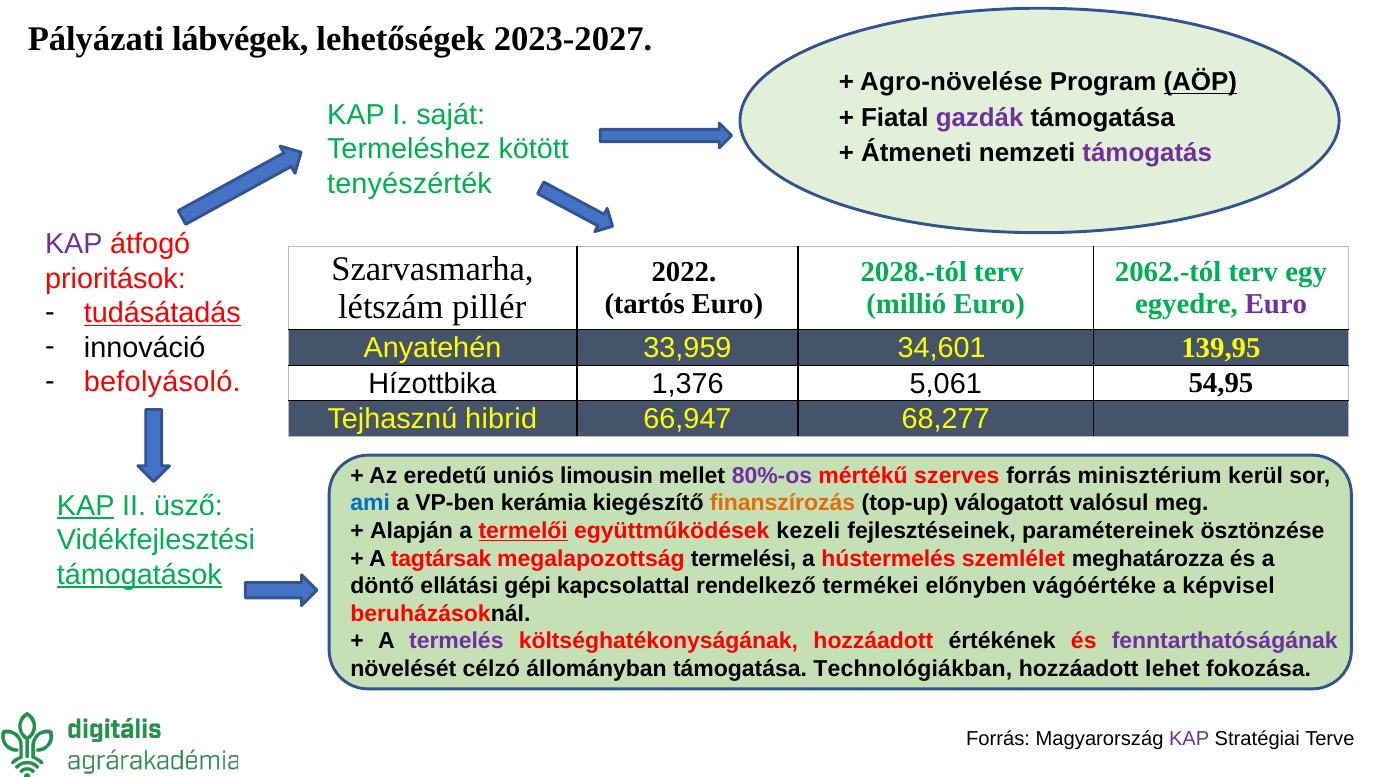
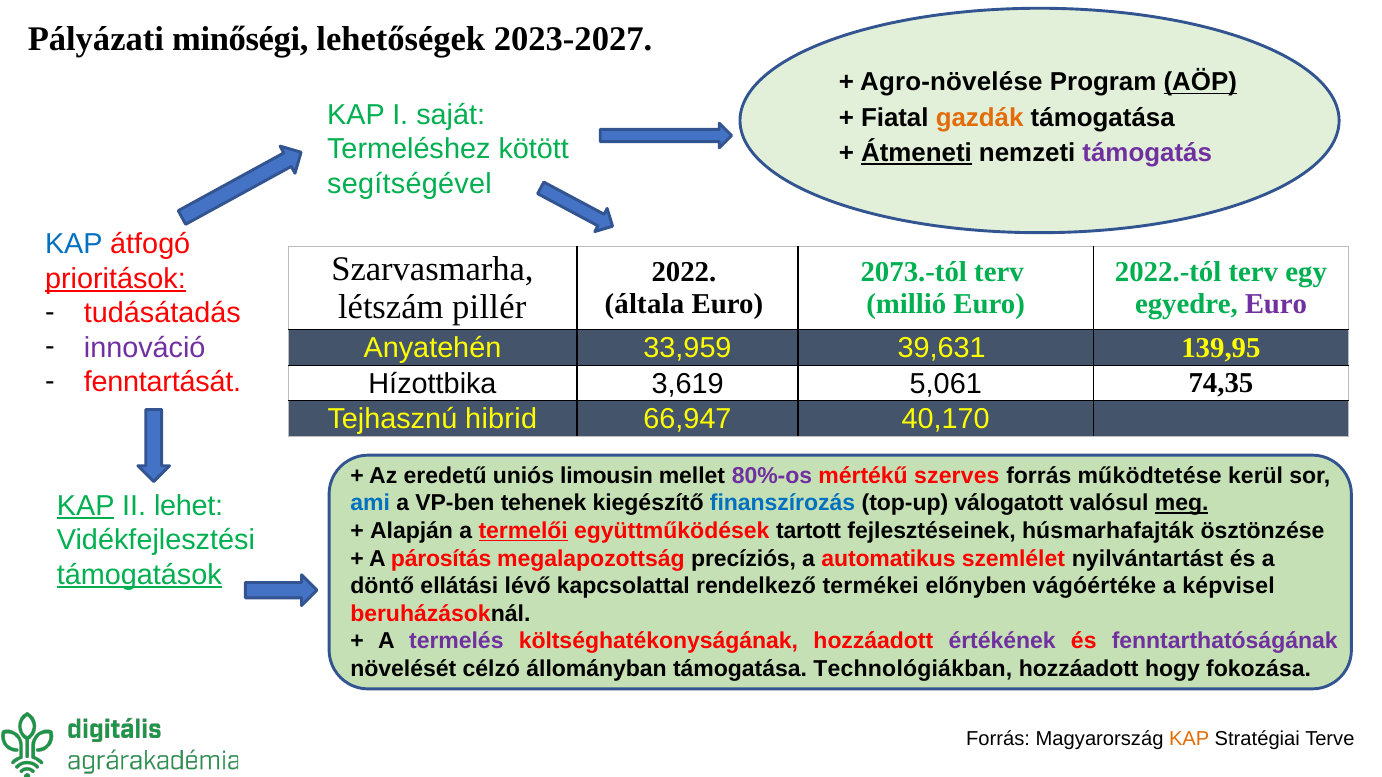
lábvégek: lábvégek -> minőségi (240, 39)
gazdák colour: purple -> orange (980, 118)
Átmeneti underline: none -> present (916, 153)
tenyészérték: tenyészérték -> segítségével (409, 184)
KAP colour: purple -> blue (74, 244)
2028.-tól: 2028.-tól -> 2073.-tól (914, 273)
2062.-tól: 2062.-tól -> 2022.-tól (1168, 273)
prioritások underline: none -> present (115, 279)
tartós: tartós -> általa (644, 304)
tudásátadás underline: present -> none (162, 313)
innováció colour: black -> purple (145, 348)
34,601: 34,601 -> 39,631 (942, 348)
befolyásoló: befolyásoló -> fenntartását (162, 383)
1,376: 1,376 -> 3,619 (688, 384)
54,95: 54,95 -> 74,35 (1221, 383)
68,277: 68,277 -> 40,170 (946, 419)
minisztérium: minisztérium -> működtetése (1150, 476)
üsző: üsző -> lehet (189, 506)
kerámia: kerámia -> tehenek (544, 503)
finanszírozás colour: orange -> blue (783, 503)
meg underline: none -> present (1182, 503)
kezeli: kezeli -> tartott (809, 531)
paramétereinek: paramétereinek -> húsmarhafajták (1108, 531)
tagtársak: tagtársak -> párosítás (441, 559)
termelési: termelési -> precíziós (744, 559)
hústermelés: hústermelés -> automatikus (889, 559)
meghatározza: meghatározza -> nyilvántartást (1148, 559)
gépi: gépi -> lévő (528, 586)
értékének colour: black -> purple (1002, 642)
lehet: lehet -> hogy (1173, 669)
KAP colour: purple -> orange (1189, 739)
